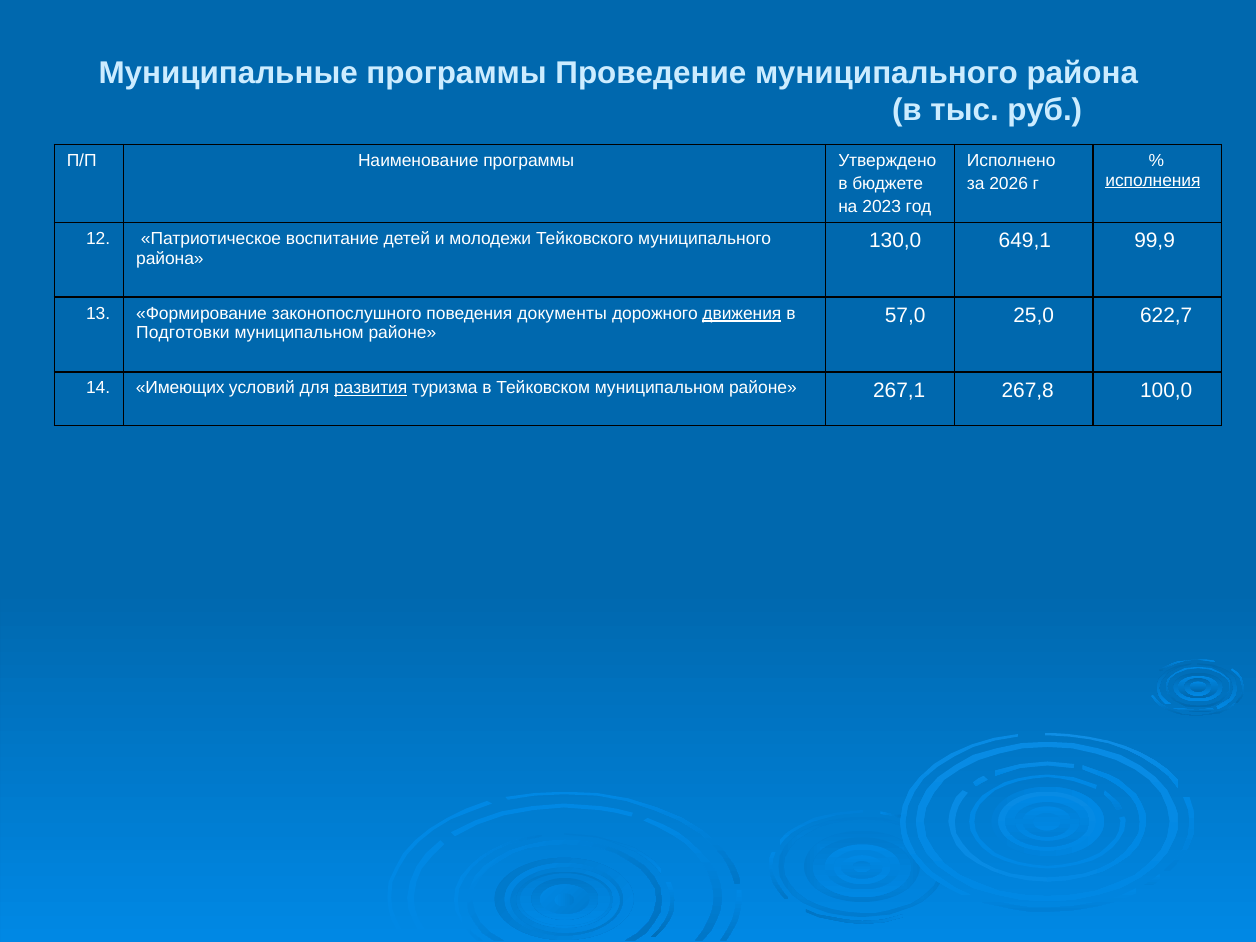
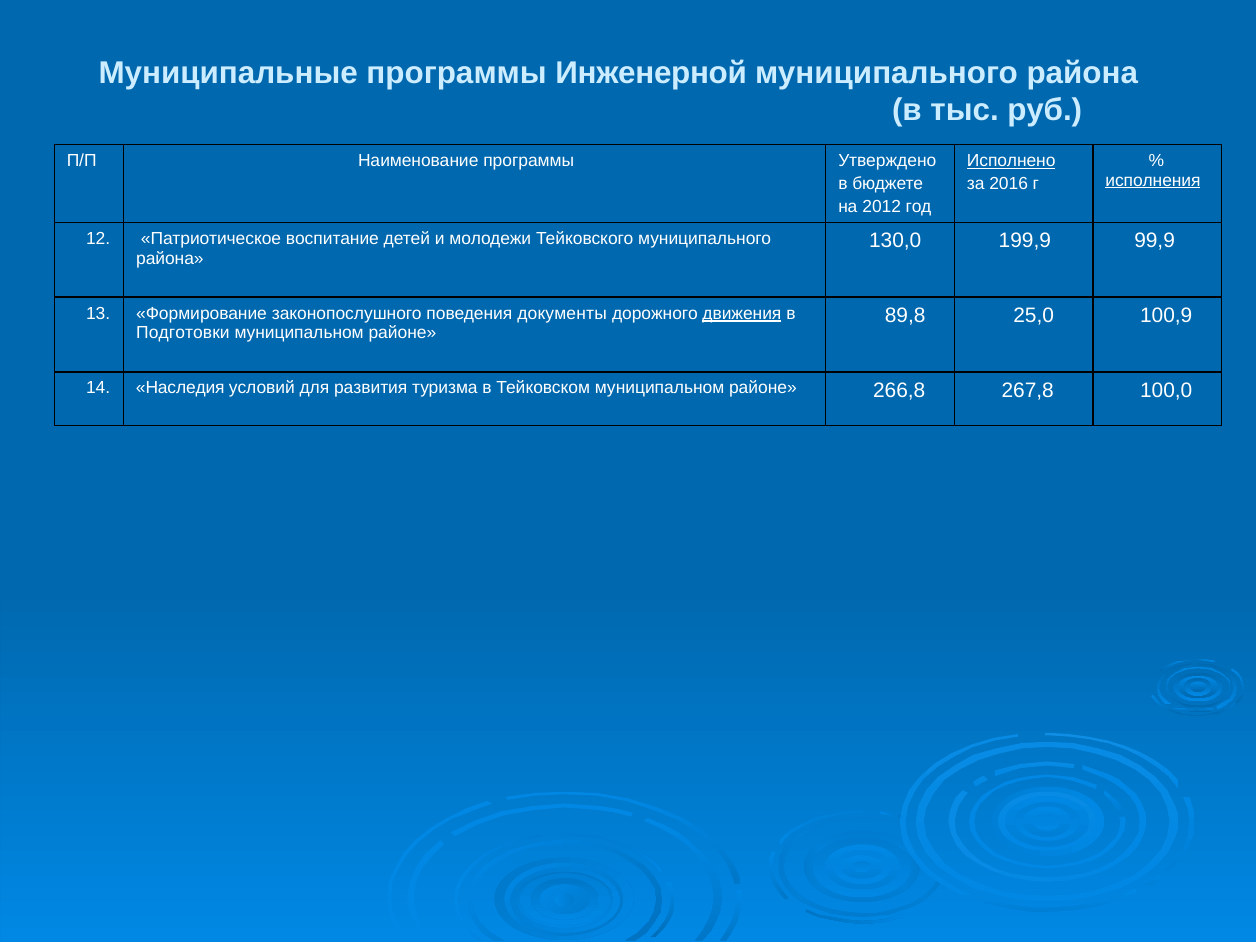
Проведение: Проведение -> Инженерной (651, 73)
Исполнено underline: none -> present (1011, 161)
2026: 2026 -> 2016 (1009, 184)
2023: 2023 -> 2012 (882, 207)
649,1: 649,1 -> 199,9 (1025, 241)
57,0: 57,0 -> 89,8 (905, 316)
622,7: 622,7 -> 100,9 (1166, 316)
Имеющих: Имеющих -> Наследия (180, 388)
развития underline: present -> none (371, 388)
267,1: 267,1 -> 266,8 (899, 390)
